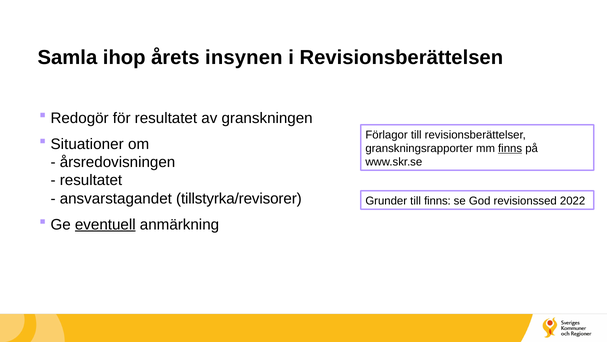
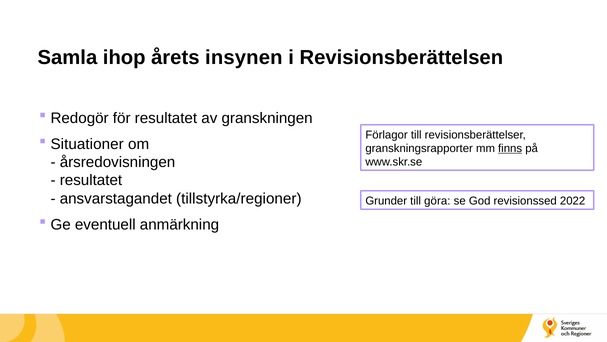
tillstyrka/revisorer: tillstyrka/revisorer -> tillstyrka/regioner (239, 198)
till finns: finns -> göra (437, 200)
eventuell underline: present -> none (105, 224)
